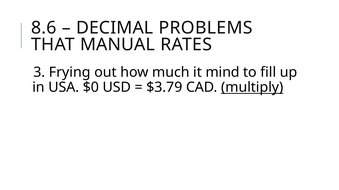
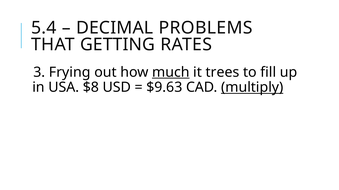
8.6: 8.6 -> 5.4 (44, 28)
MANUAL: MANUAL -> GETTING (118, 45)
much underline: none -> present (171, 72)
mind: mind -> trees (223, 72)
$0: $0 -> $8 (91, 88)
$3.79: $3.79 -> $9.63 (164, 88)
